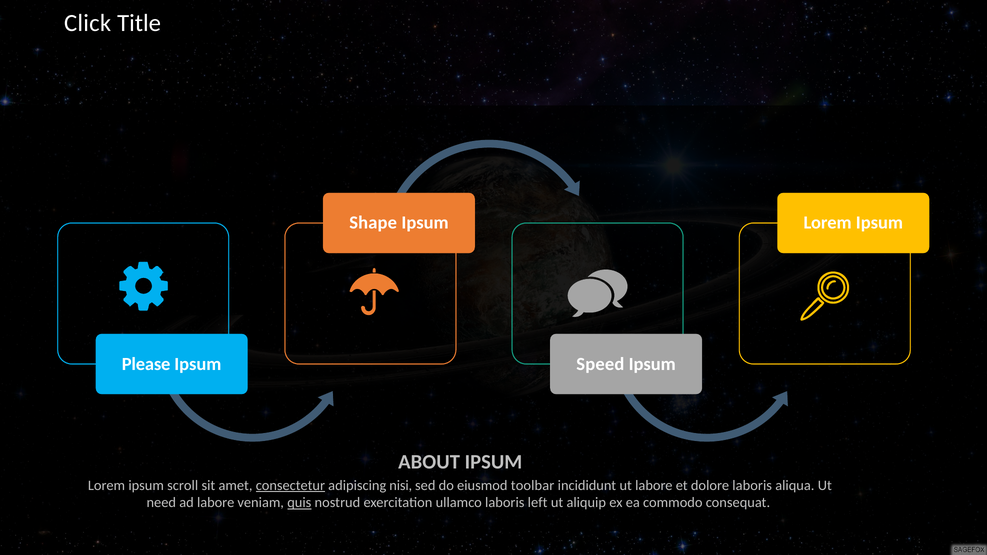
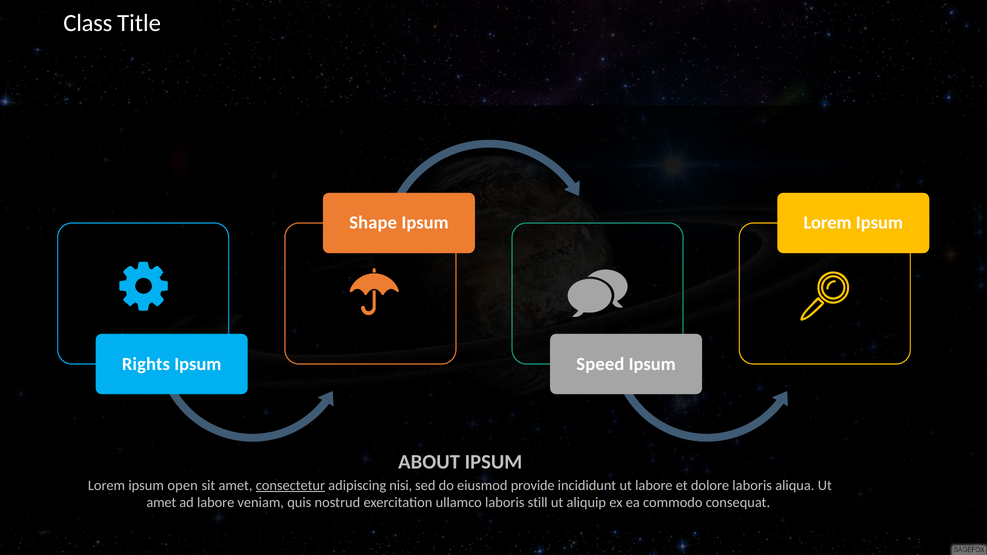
Click: Click -> Class (88, 23)
Please: Please -> Rights (146, 364)
scroll: scroll -> open (183, 486)
toolbar: toolbar -> provide (533, 486)
need: need -> amet (161, 503)
quis underline: present -> none (299, 503)
left: left -> still (538, 503)
